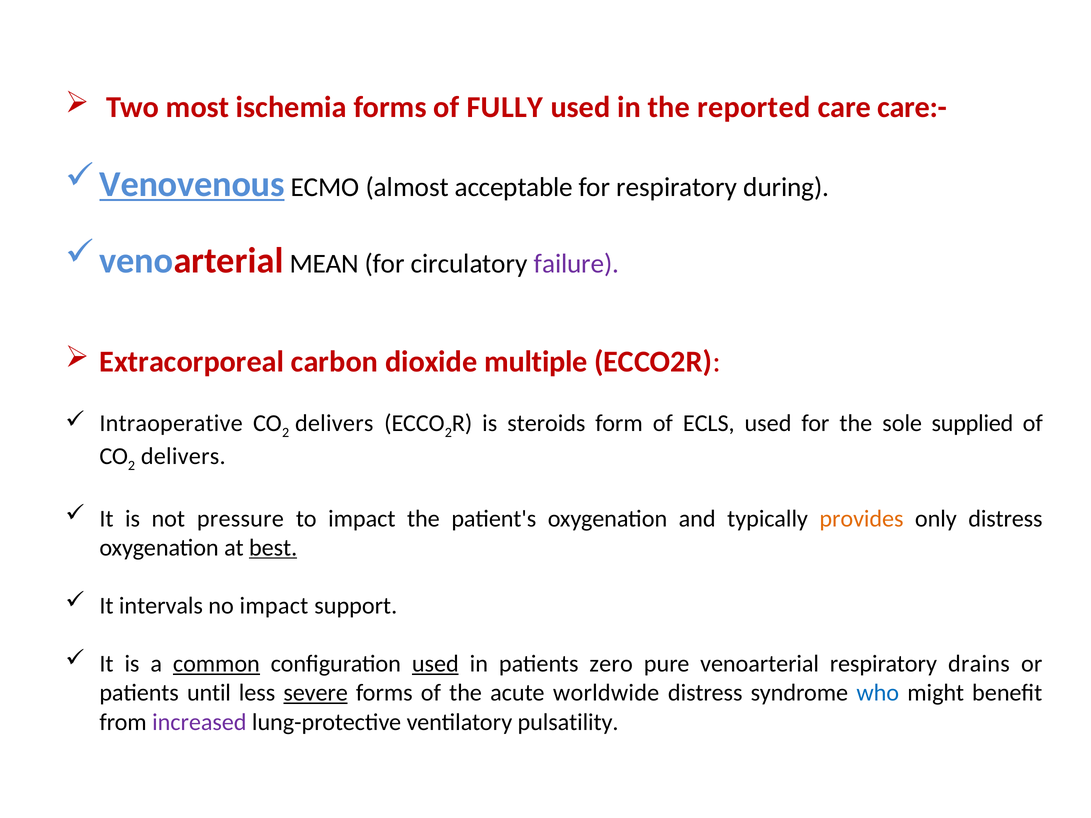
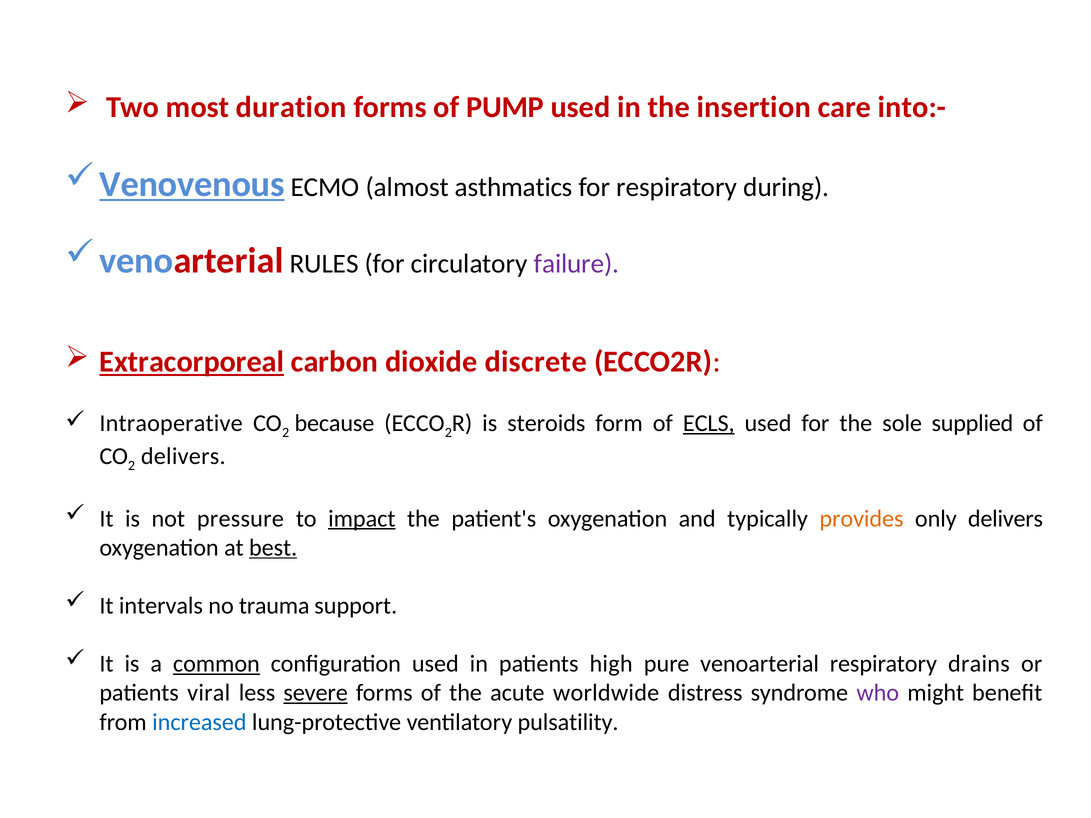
ischemia: ischemia -> duration (291, 107)
FULLY: FULLY -> PUMP (505, 107)
reported: reported -> insertion (754, 107)
care:-: care:- -> into:- (912, 107)
acceptable: acceptable -> asthmatics (514, 187)
MEAN: MEAN -> RULES (324, 264)
Extracorporeal underline: none -> present (192, 362)
multiple: multiple -> discrete (536, 362)
delivers: delivers -> because (334, 423)
ECLS underline: none -> present (709, 423)
impact underline: none -> present (362, 519)
only distress: distress -> delivers (1005, 519)
no impact: impact -> trauma (274, 606)
used underline: present -> none (435, 664)
zero: zero -> high (611, 664)
until: until -> viral (209, 693)
who colour: blue -> purple (878, 693)
increased colour: purple -> blue (199, 722)
